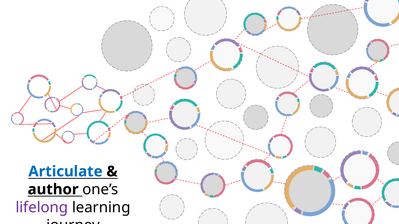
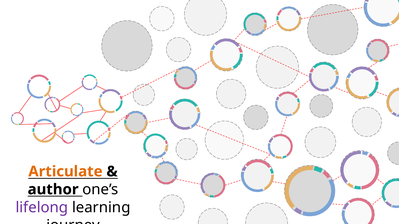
Articulate colour: blue -> orange (65, 172)
